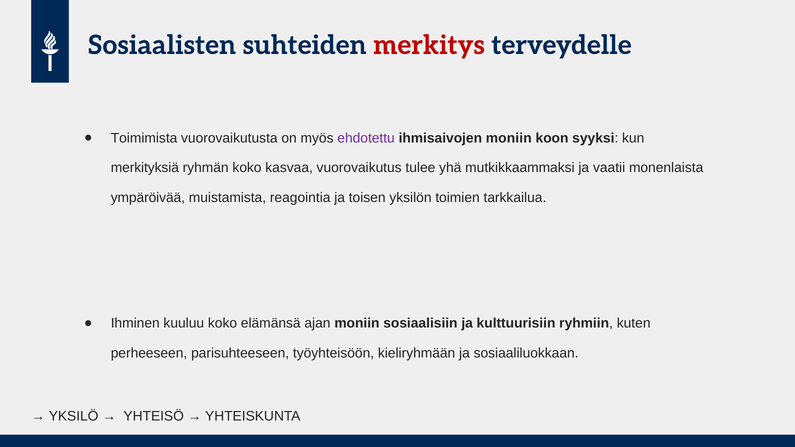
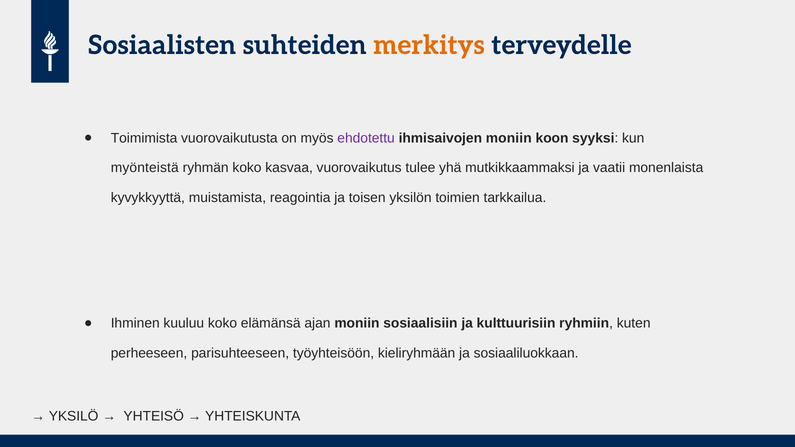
merkitys colour: red -> orange (429, 45)
merkityksiä: merkityksiä -> myönteistä (145, 168)
ympäröivää: ympäröivää -> kyvykkyyttä (148, 198)
